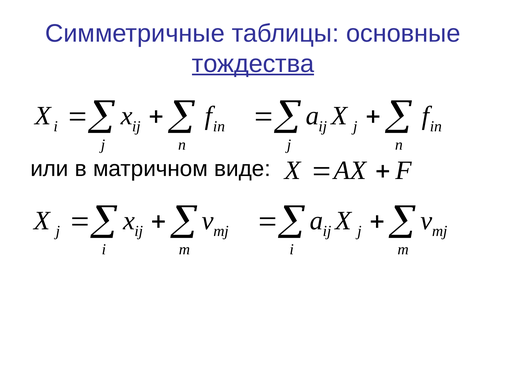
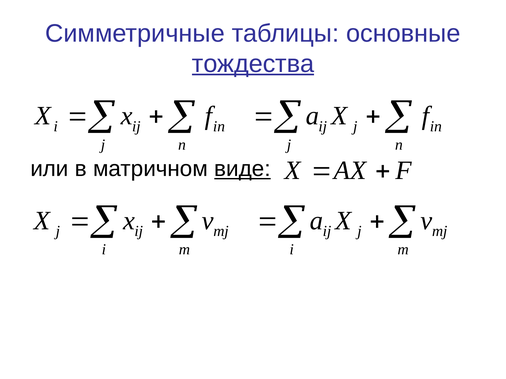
виде underline: none -> present (242, 169)
